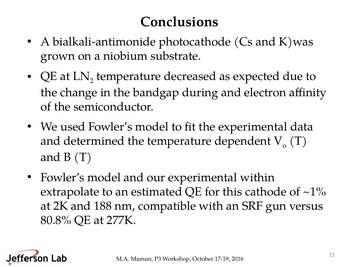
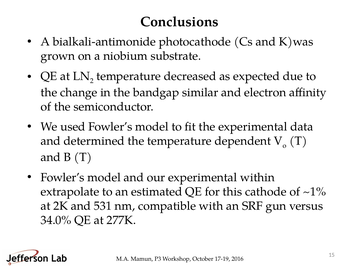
during: during -> similar (200, 92)
188: 188 -> 531 (103, 206)
80.8%: 80.8% -> 34.0% (56, 220)
